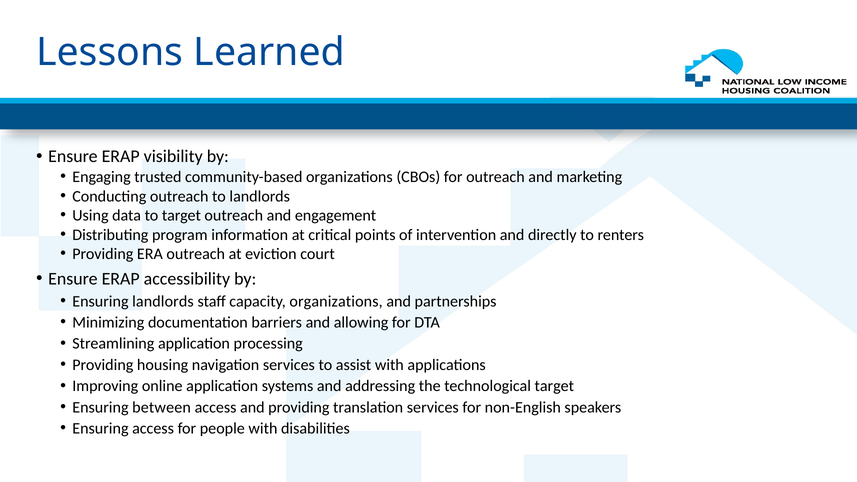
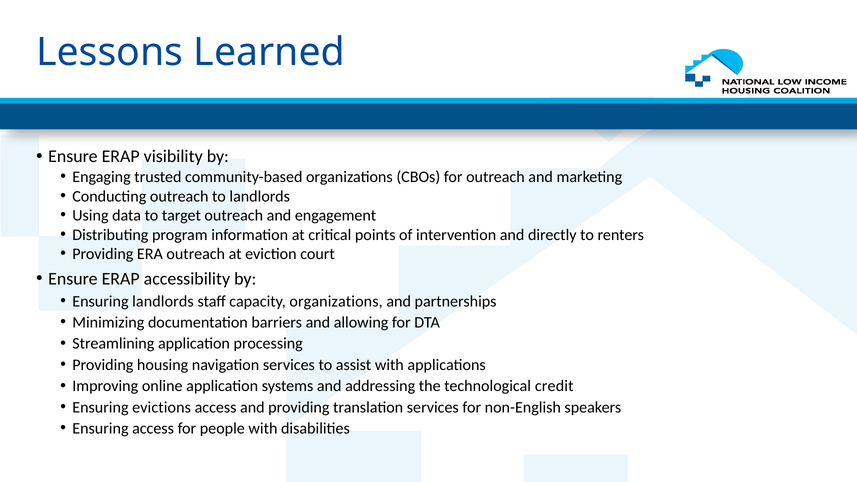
technological target: target -> credit (554, 386)
between: between -> evictions (162, 407)
